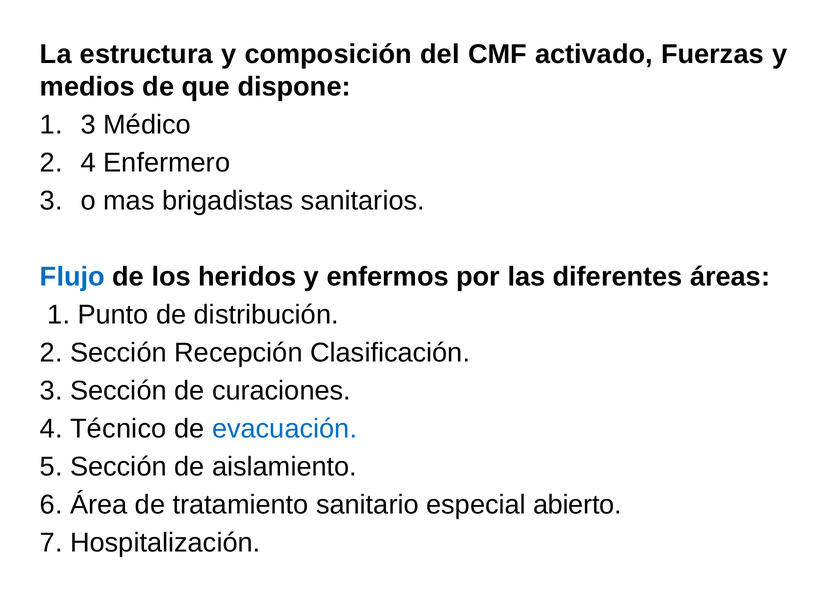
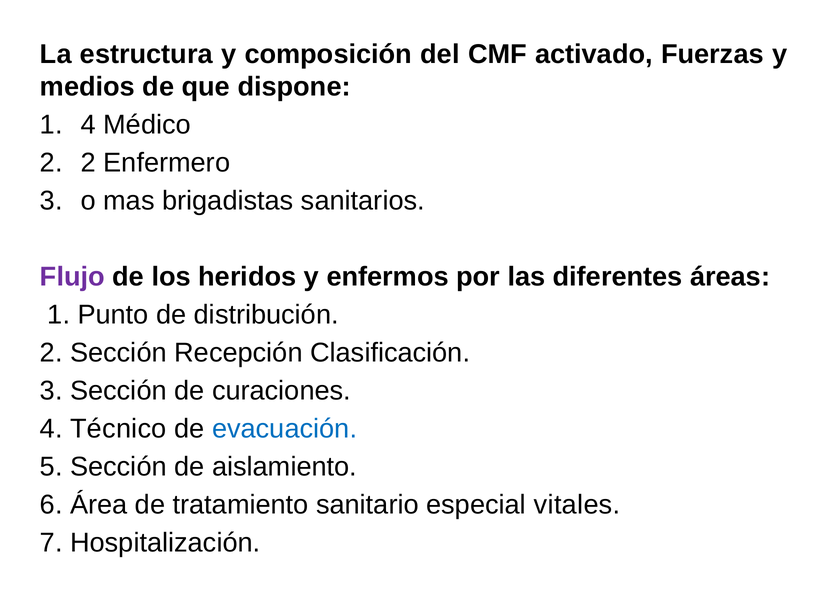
1 3: 3 -> 4 (88, 125)
2 4: 4 -> 2 (88, 163)
Flujo colour: blue -> purple (72, 277)
abierto: abierto -> vitales (577, 505)
